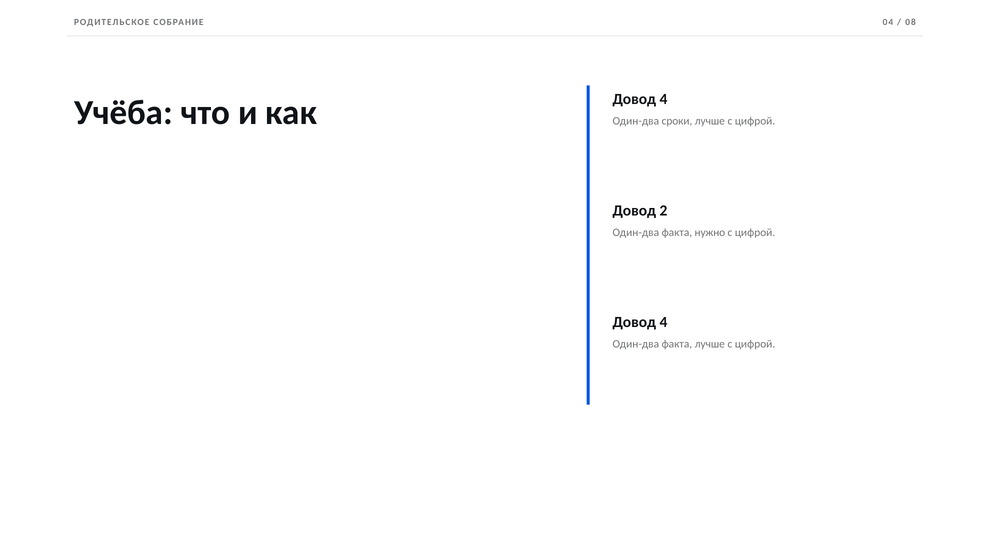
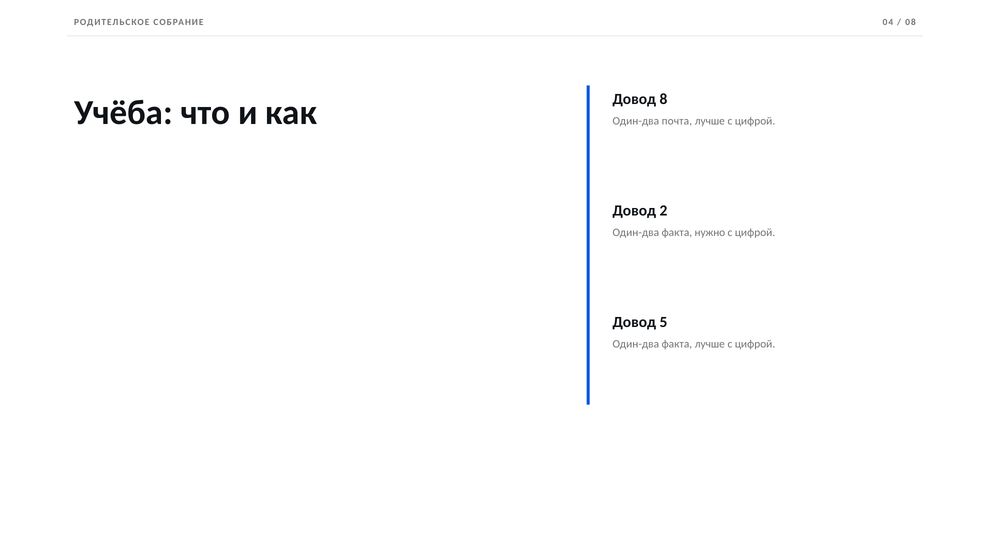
как Довод 4: 4 -> 8 (664, 99)
сроки: сроки -> почта (677, 121)
4: 4 -> 5 (664, 322)
